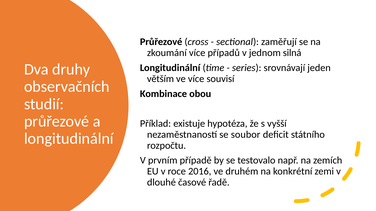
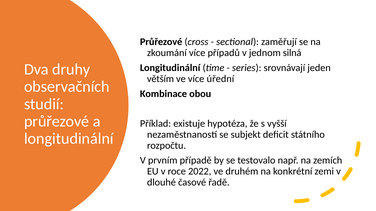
souvisí: souvisí -> úřední (220, 79)
soubor: soubor -> subjekt (246, 135)
2016: 2016 -> 2022 (200, 172)
